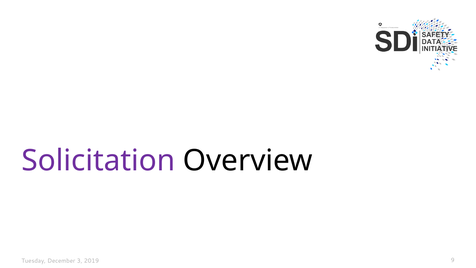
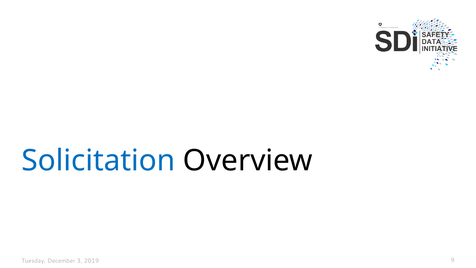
Solicitation colour: purple -> blue (98, 161)
